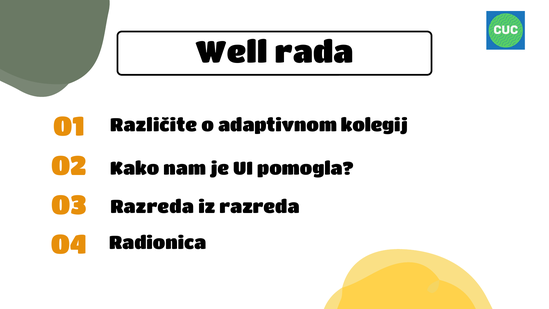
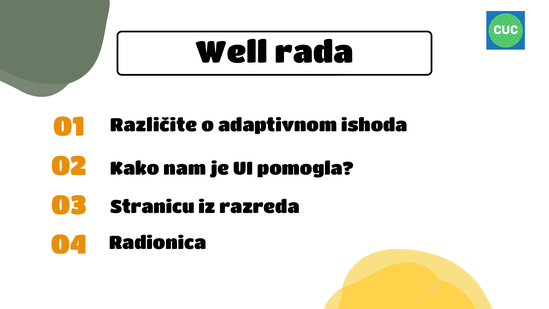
kolegij: kolegij -> ishoda (374, 125)
Razreda: Razreda -> Stranicu (152, 207)
